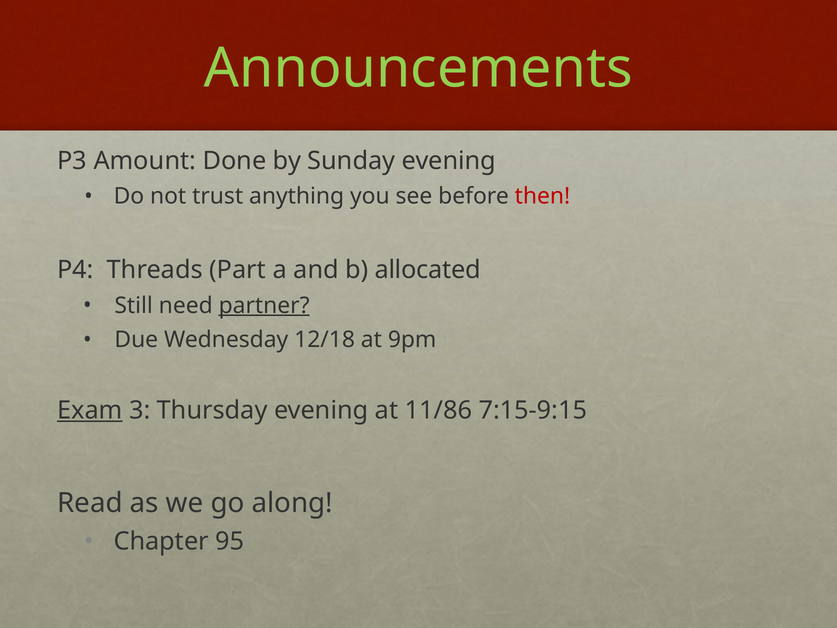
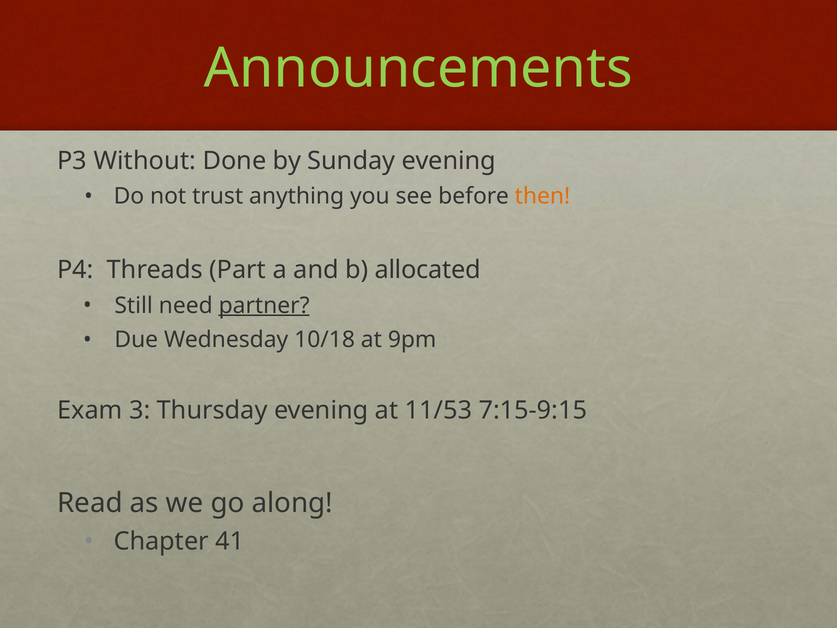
Amount: Amount -> Without (145, 161)
then colour: red -> orange (542, 196)
12/18: 12/18 -> 10/18 (325, 340)
Exam underline: present -> none (90, 410)
11/86: 11/86 -> 11/53 (438, 410)
95: 95 -> 41 (230, 541)
